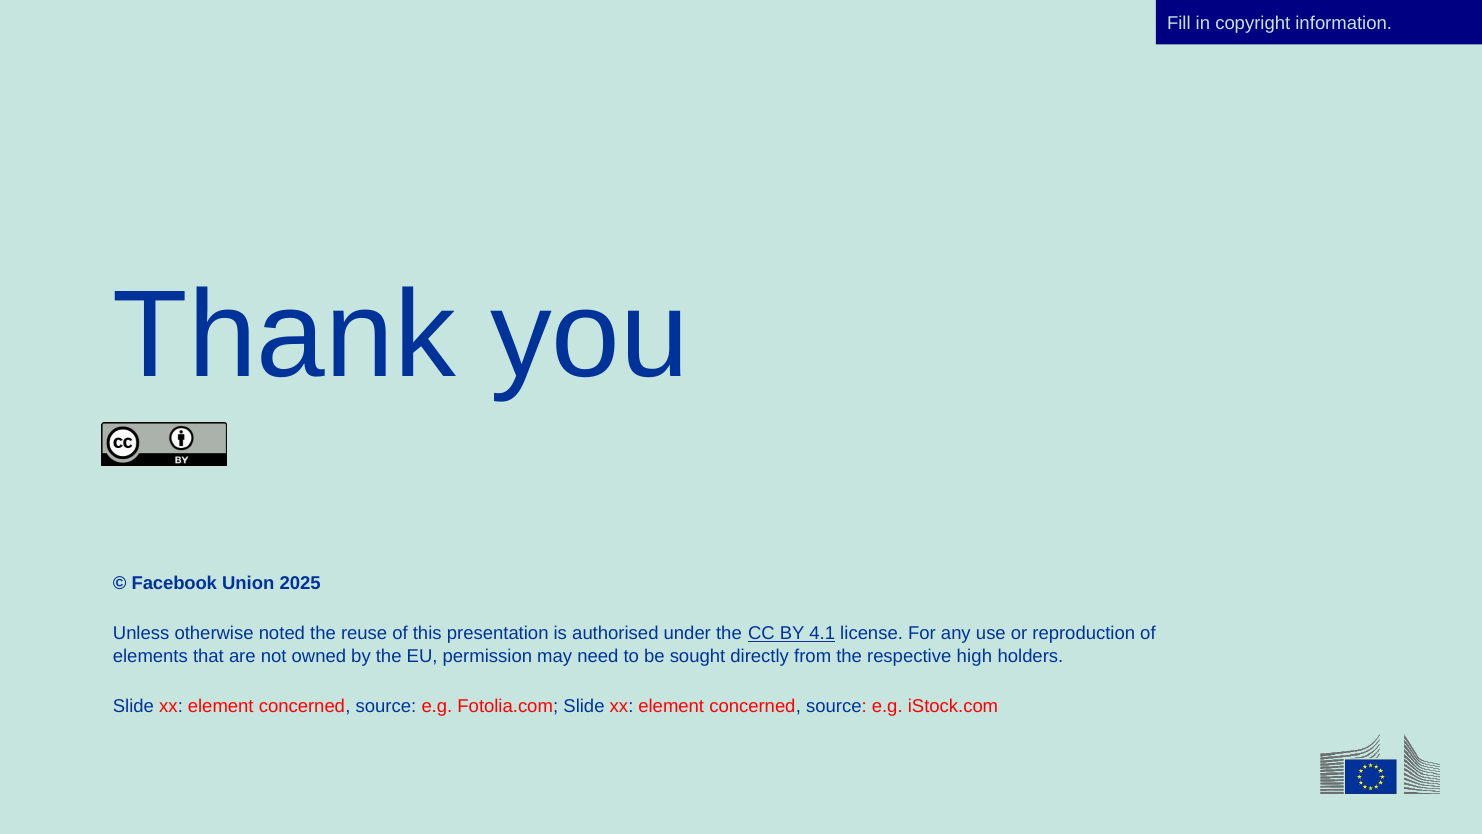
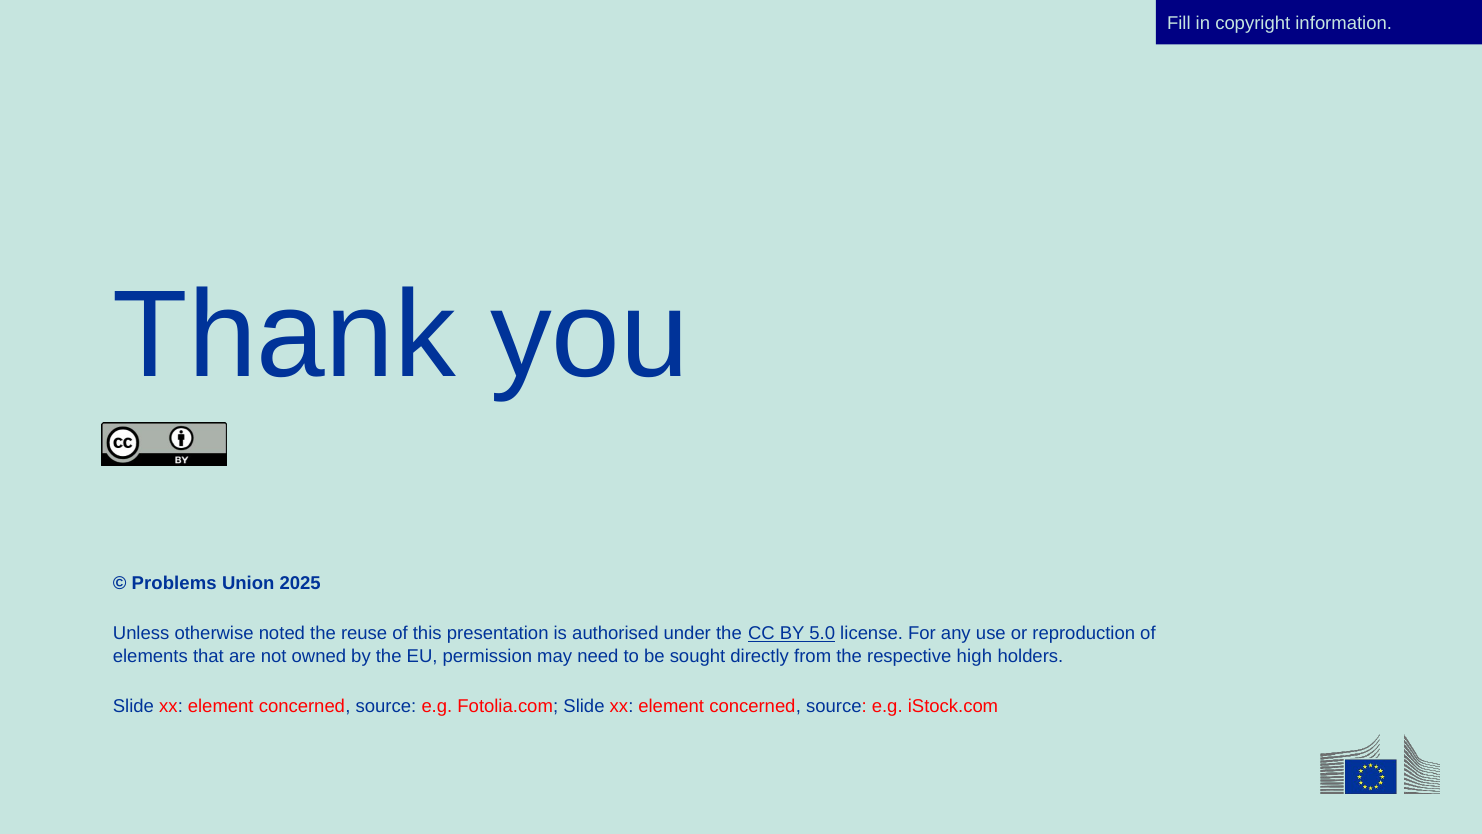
Facebook: Facebook -> Problems (174, 583)
4.1: 4.1 -> 5.0 (822, 633)
